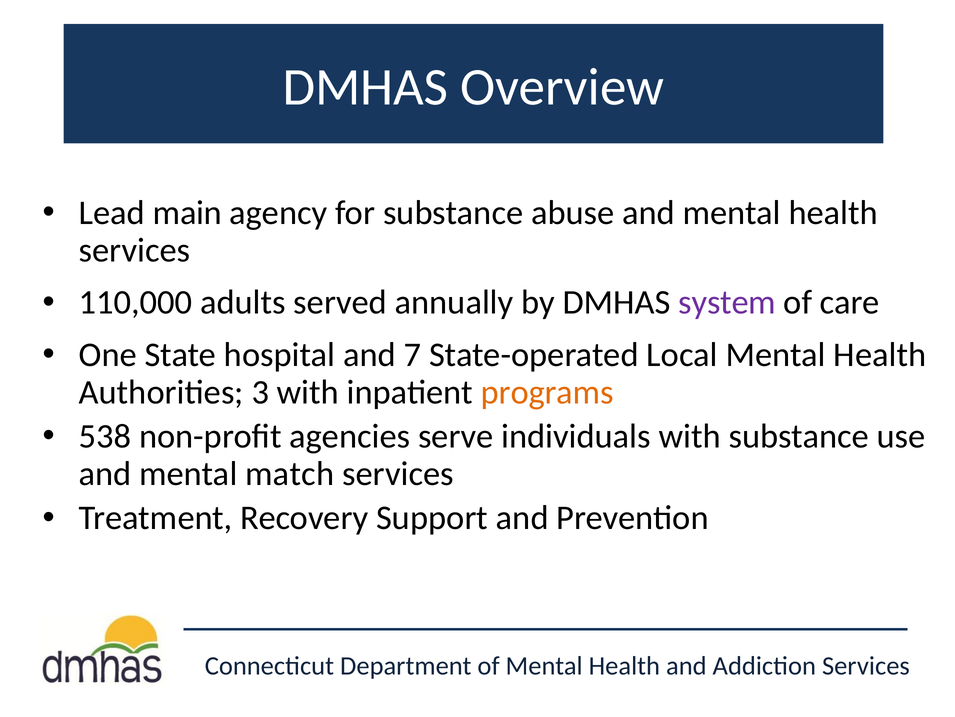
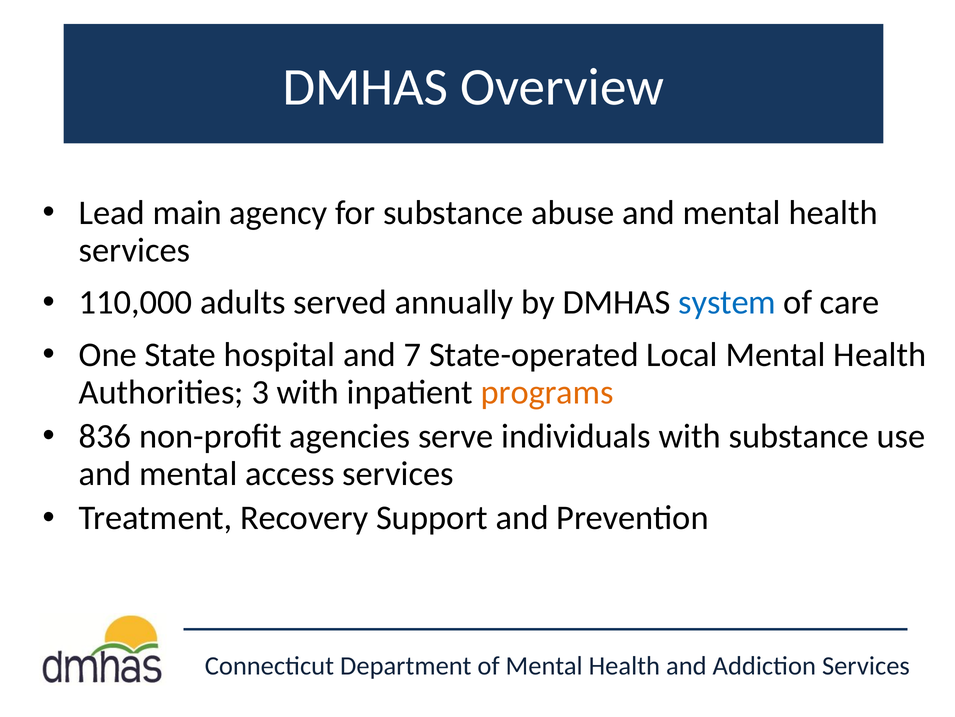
system colour: purple -> blue (727, 302)
538: 538 -> 836 (105, 436)
match: match -> access (290, 473)
